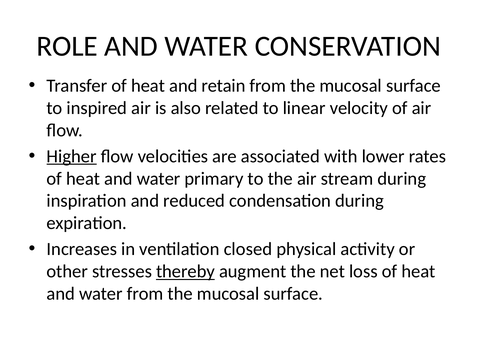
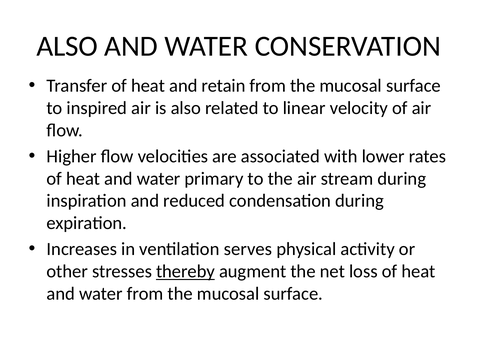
ROLE: ROLE -> ALSO (67, 46)
Higher underline: present -> none (72, 156)
closed: closed -> serves (248, 249)
